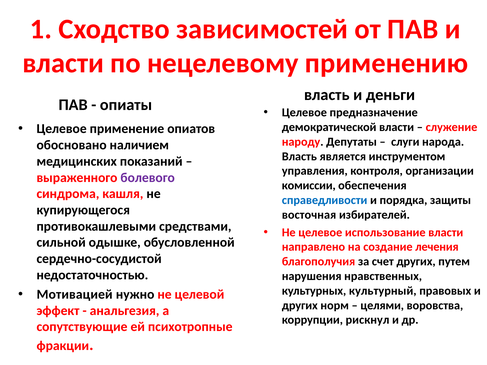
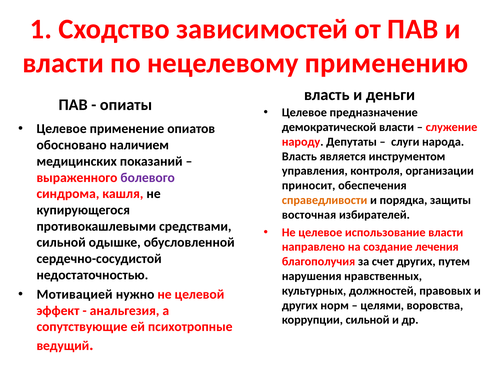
комиссии: комиссии -> приносит (309, 186)
справедливости colour: blue -> orange (325, 200)
культурный: культурный -> должностей (383, 291)
коррупции рискнул: рискнул -> сильной (368, 320)
фракции: фракции -> ведущий (63, 346)
